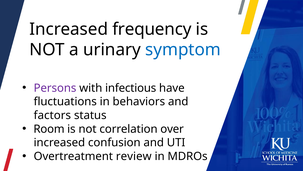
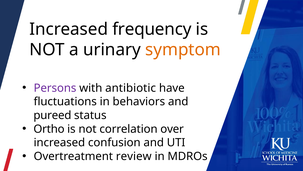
symptom colour: blue -> orange (183, 49)
infectious: infectious -> antibiotic (131, 88)
factors: factors -> pureed (52, 115)
Room: Room -> Ortho (49, 129)
